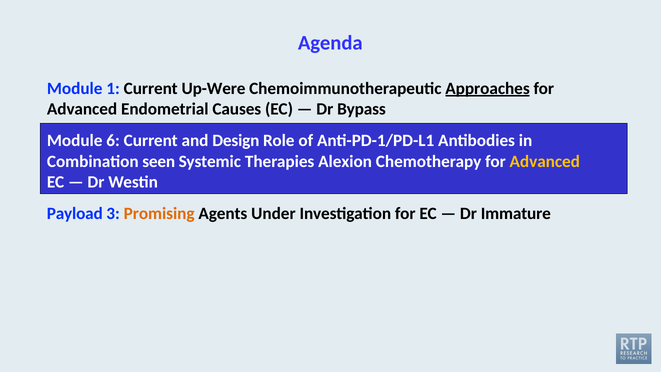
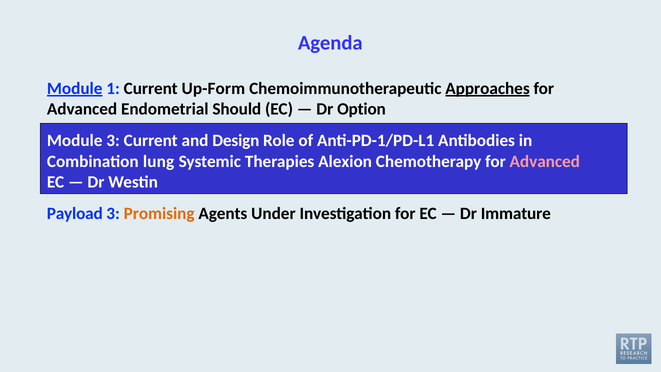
Module underline: none -> present (75, 88)
Up-Were: Up-Were -> Up-Form (213, 88)
Causes: Causes -> Should (237, 109)
Bypass: Bypass -> Option (361, 109)
Module 6: 6 -> 3 (113, 141)
seen: seen -> lung (159, 161)
Advanced colour: yellow -> pink (545, 161)
